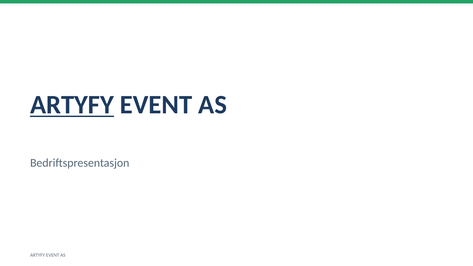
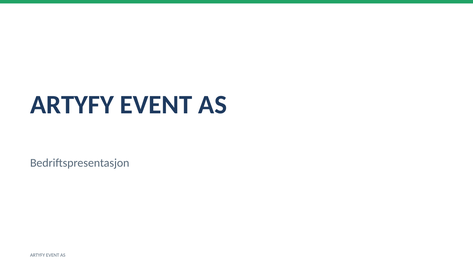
ARTYFY underline: present -> none (72, 105)
